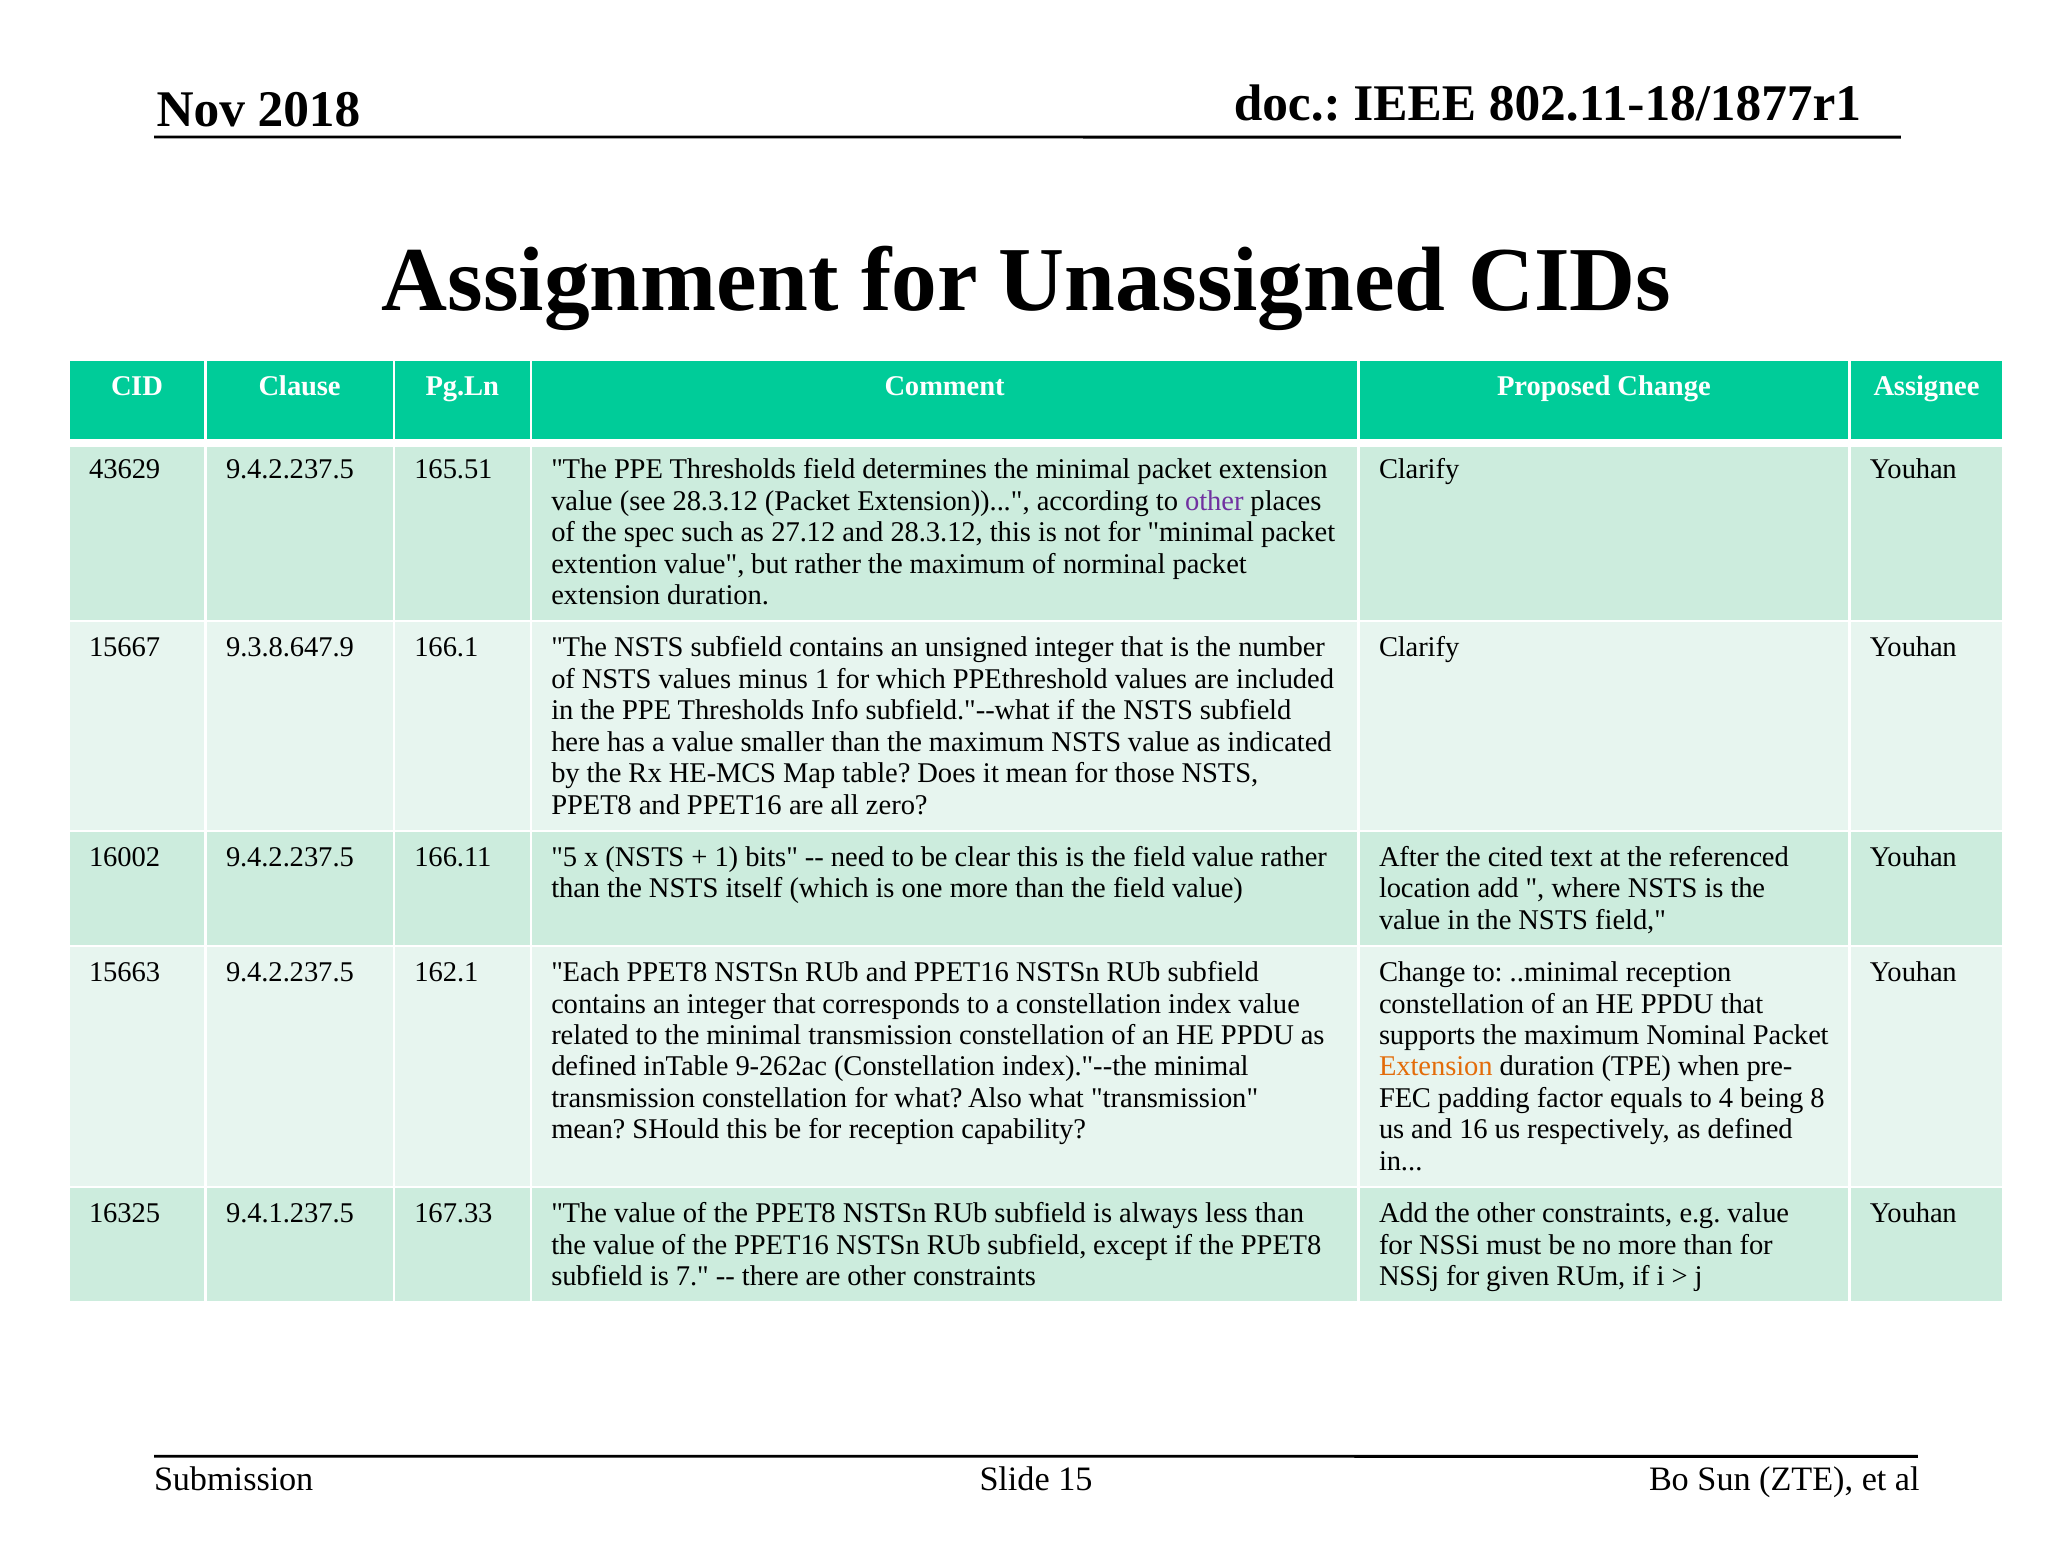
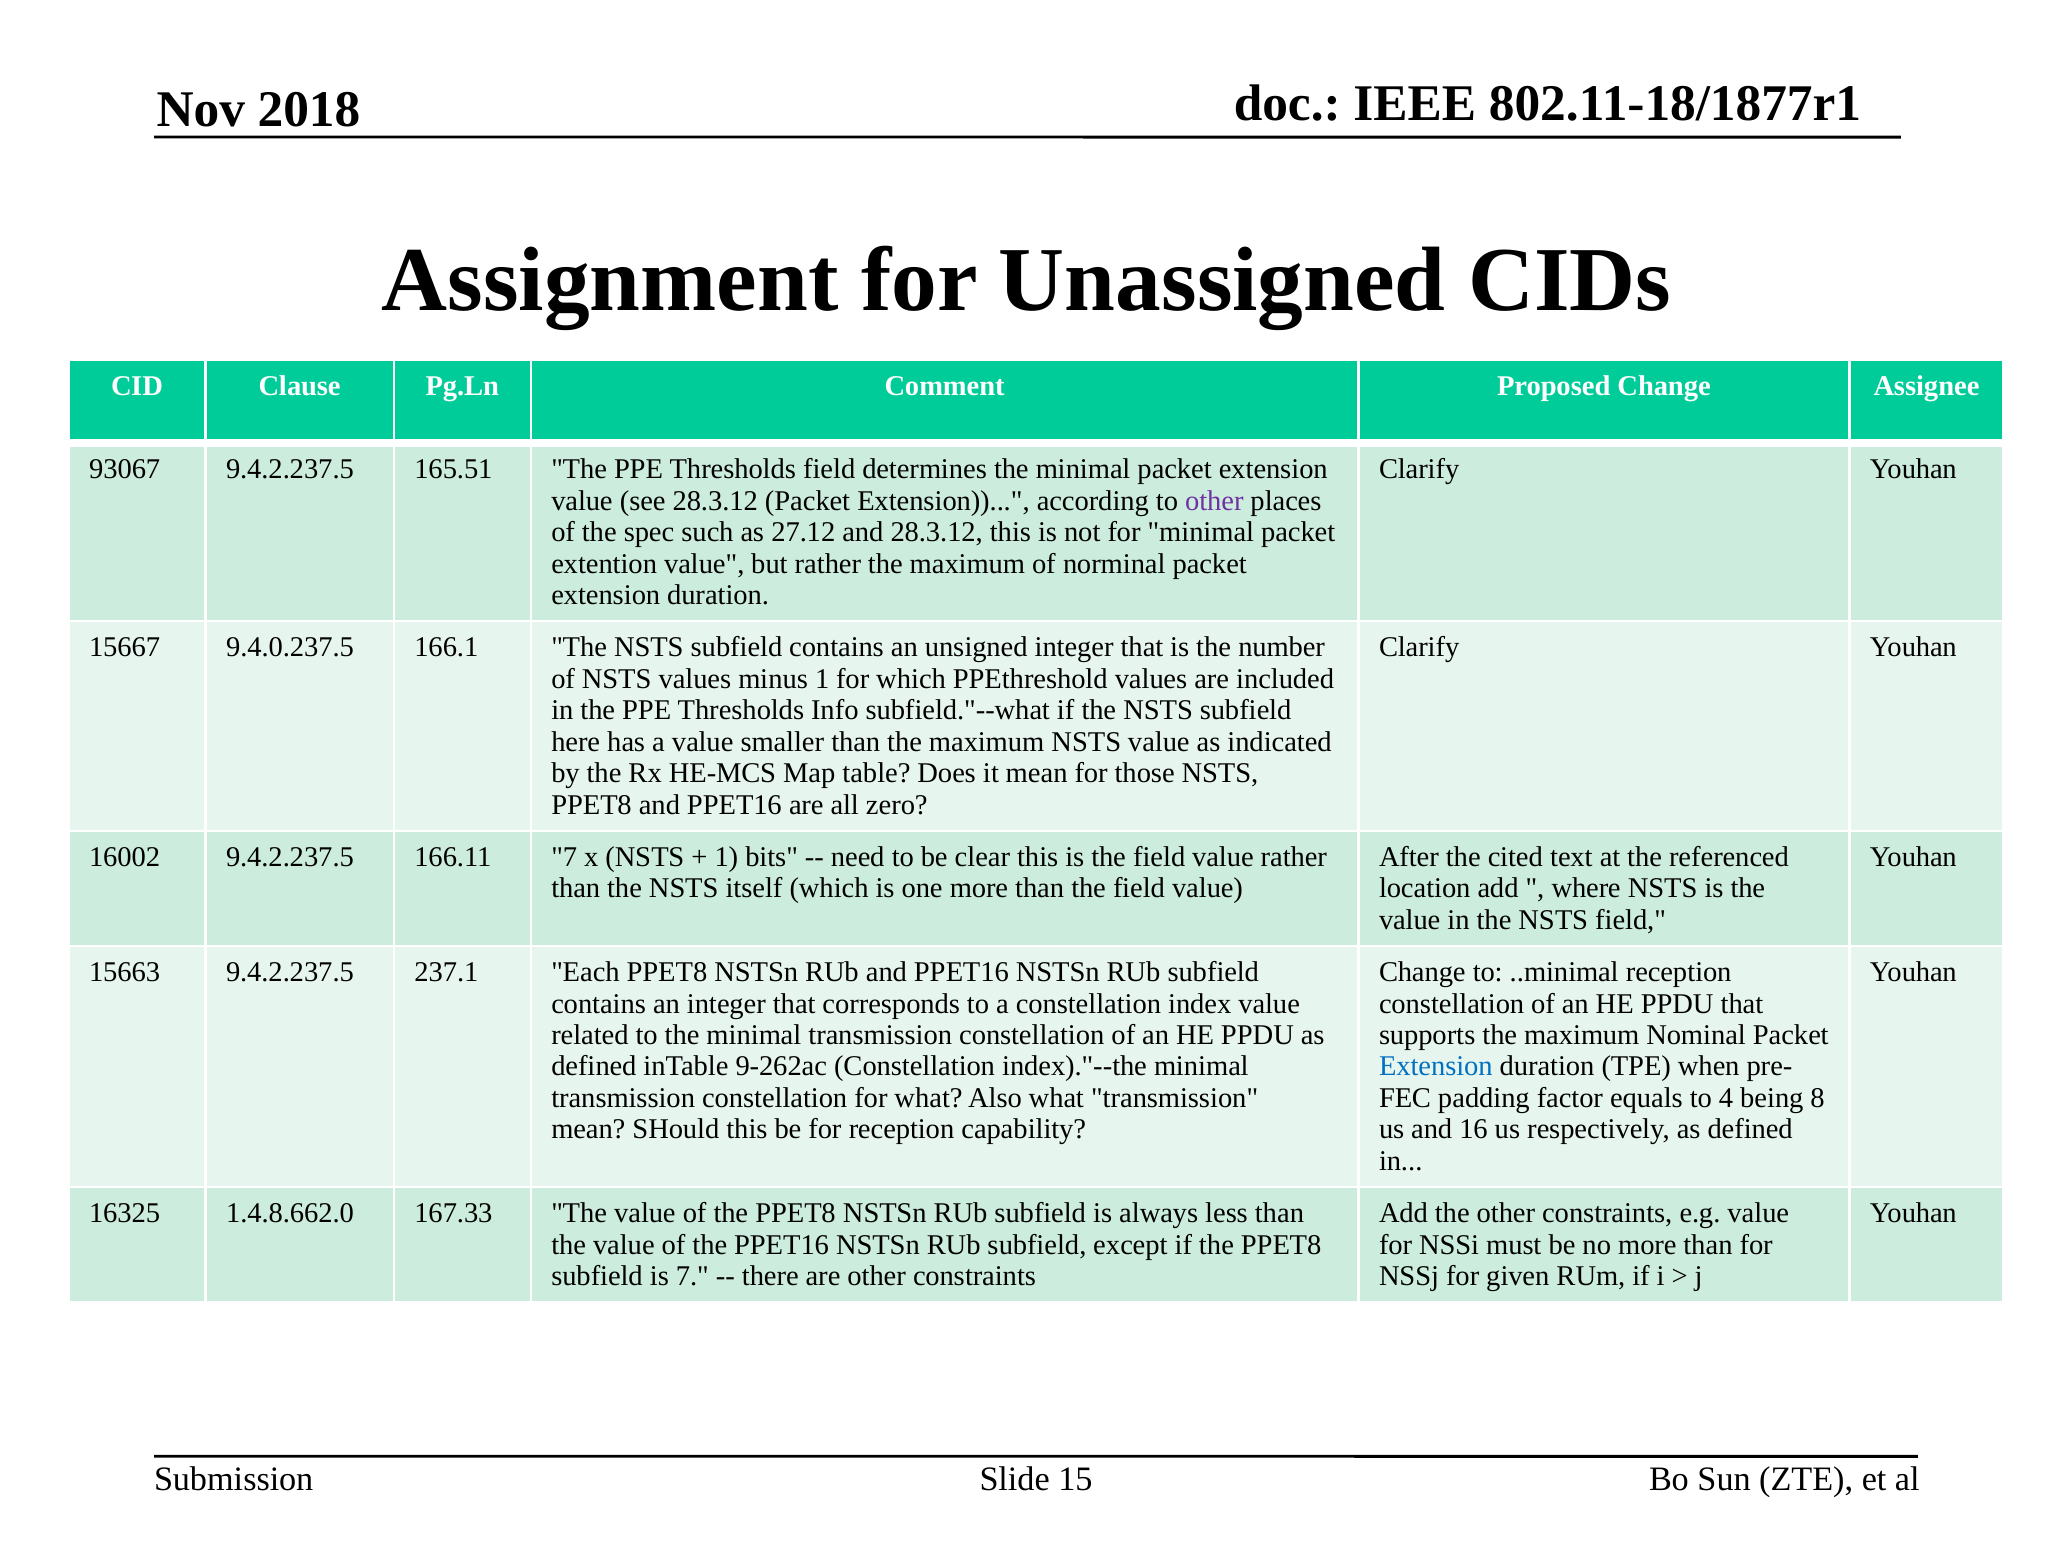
43629: 43629 -> 93067 (125, 469)
9.3.8.647.9: 9.3.8.647.9 -> 9.4.0.237.5 (290, 647)
166.11 5: 5 -> 7 (564, 857)
162.1: 162.1 -> 237.1 (446, 972)
Extension colour: orange -> blue (1436, 1066)
9.4.1.237.5: 9.4.1.237.5 -> 1.4.8.662.0 (290, 1213)
